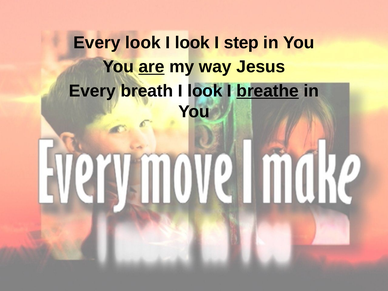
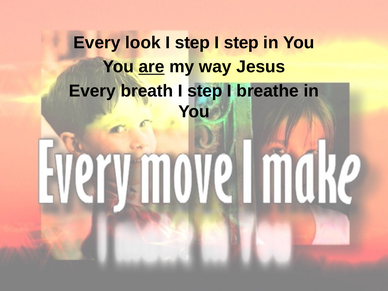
look: look -> step (192, 43)
breath I look: look -> step (205, 91)
breathe underline: present -> none (268, 91)
